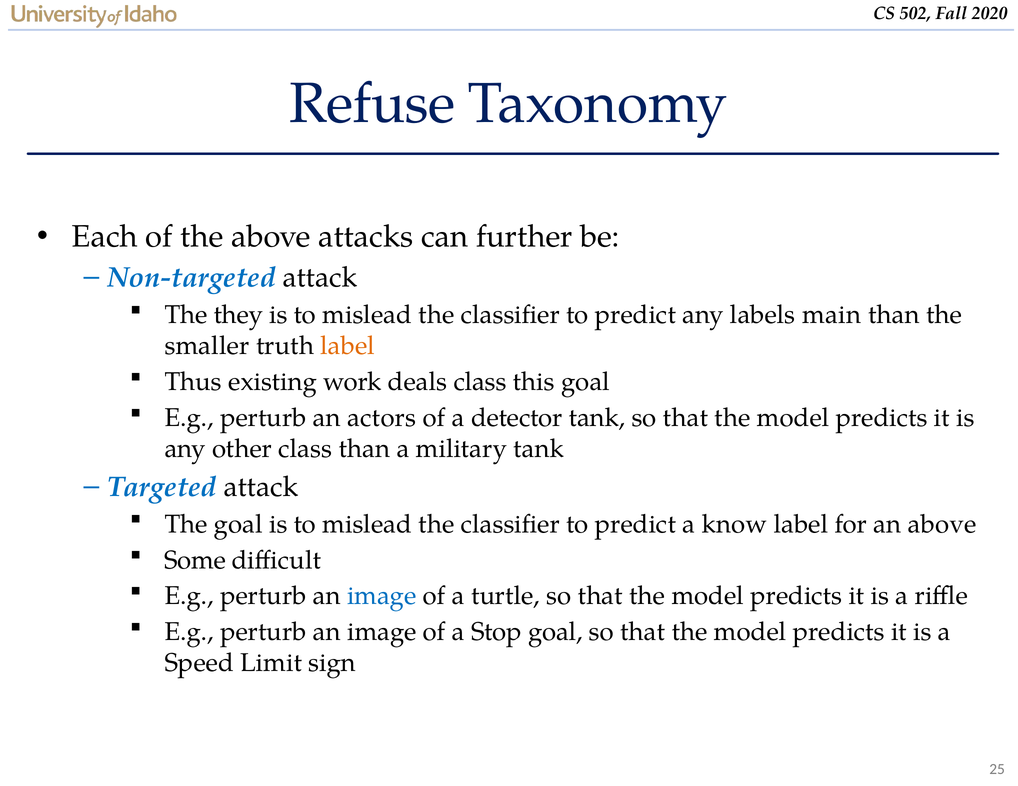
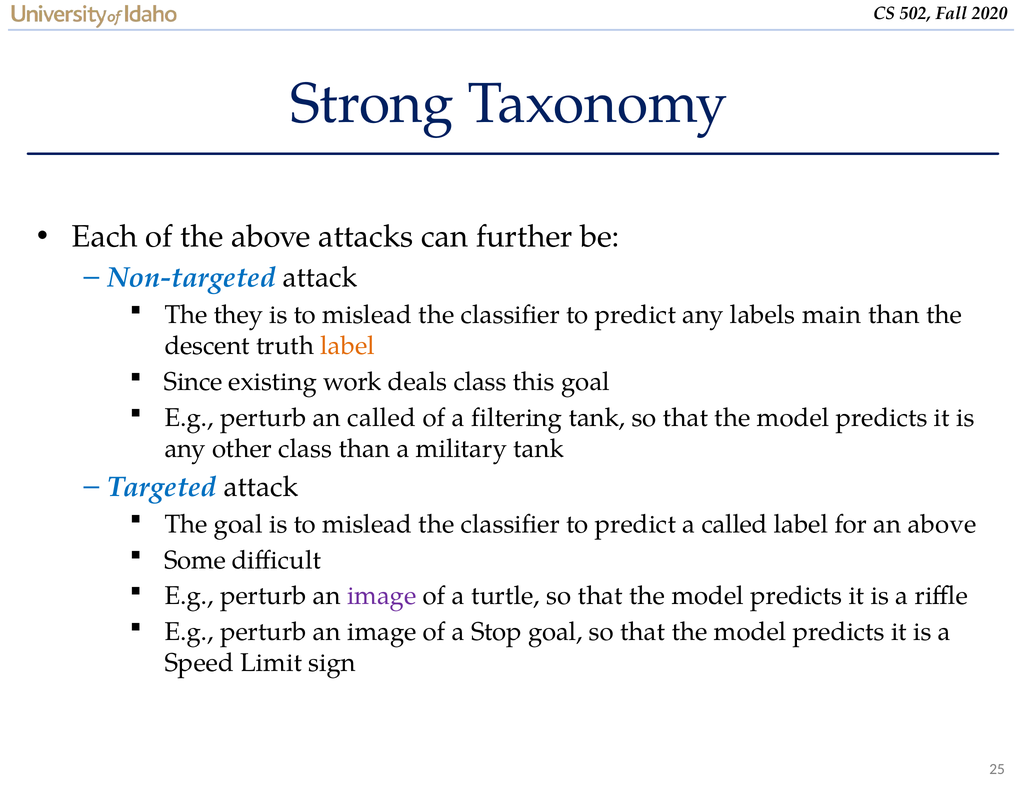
Refuse: Refuse -> Strong (372, 104)
smaller: smaller -> descent (207, 346)
Thus: Thus -> Since (193, 382)
an actors: actors -> called (382, 418)
detector: detector -> filtering (517, 418)
a know: know -> called (735, 524)
image colour: blue -> purple (382, 596)
